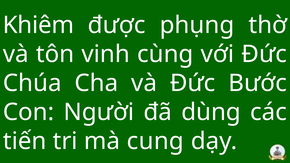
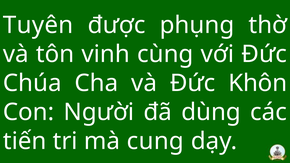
Khiêm: Khiêm -> Tuyên (38, 25)
Bước: Bước -> Khôn (258, 83)
